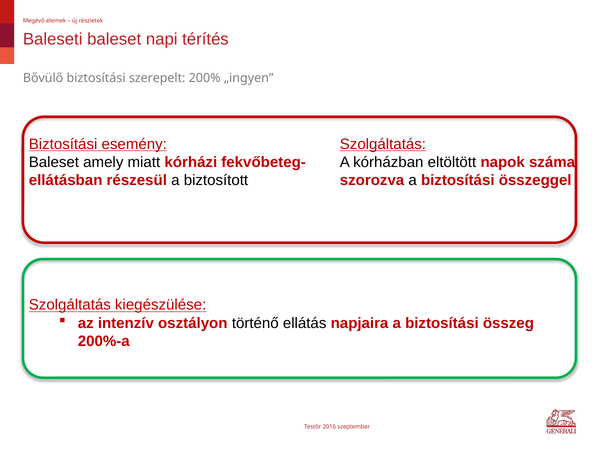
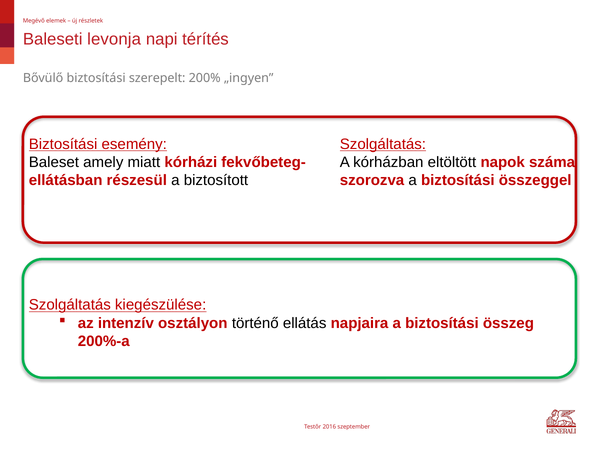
Baleseti baleset: baleset -> levonja (114, 39)
